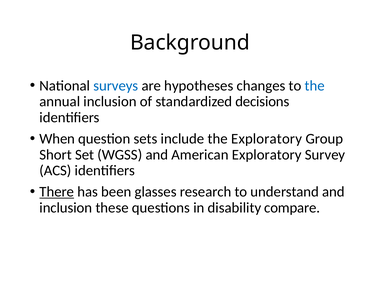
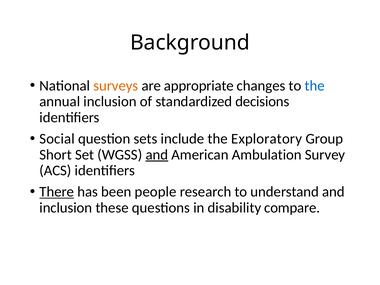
surveys colour: blue -> orange (116, 86)
hypotheses: hypotheses -> appropriate (199, 86)
When: When -> Social (57, 139)
and underline: none -> present (157, 155)
American Exploratory: Exploratory -> Ambulation (267, 155)
glasses: glasses -> people (156, 192)
